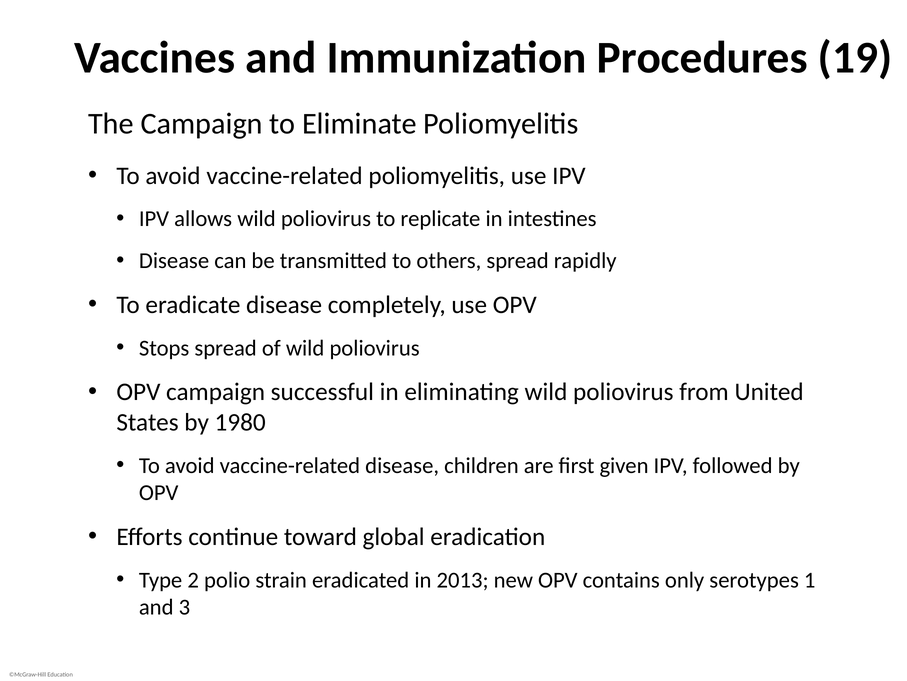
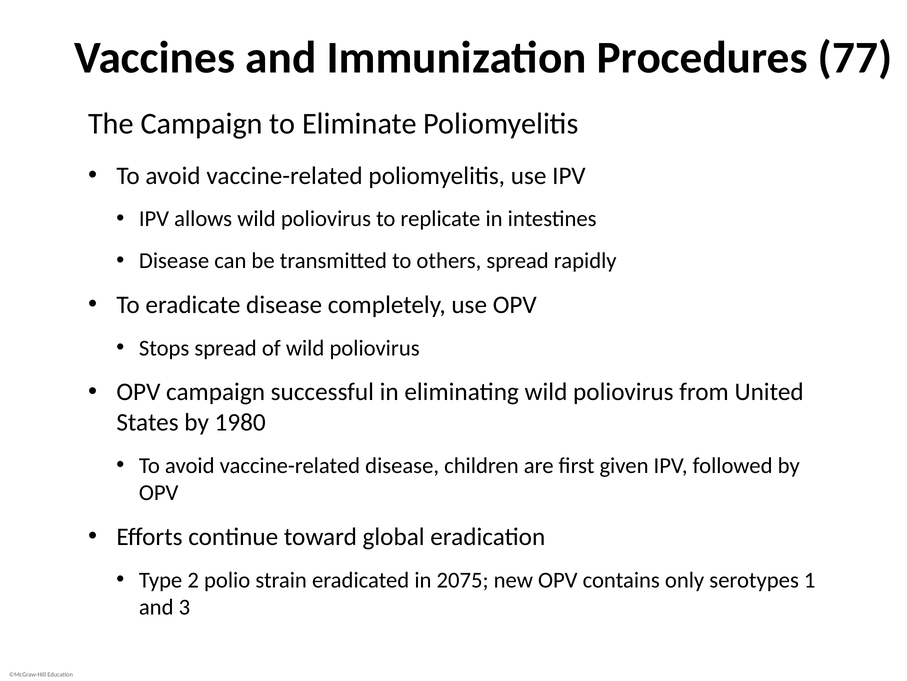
19: 19 -> 77 (855, 58)
2013: 2013 -> 2075 (463, 579)
